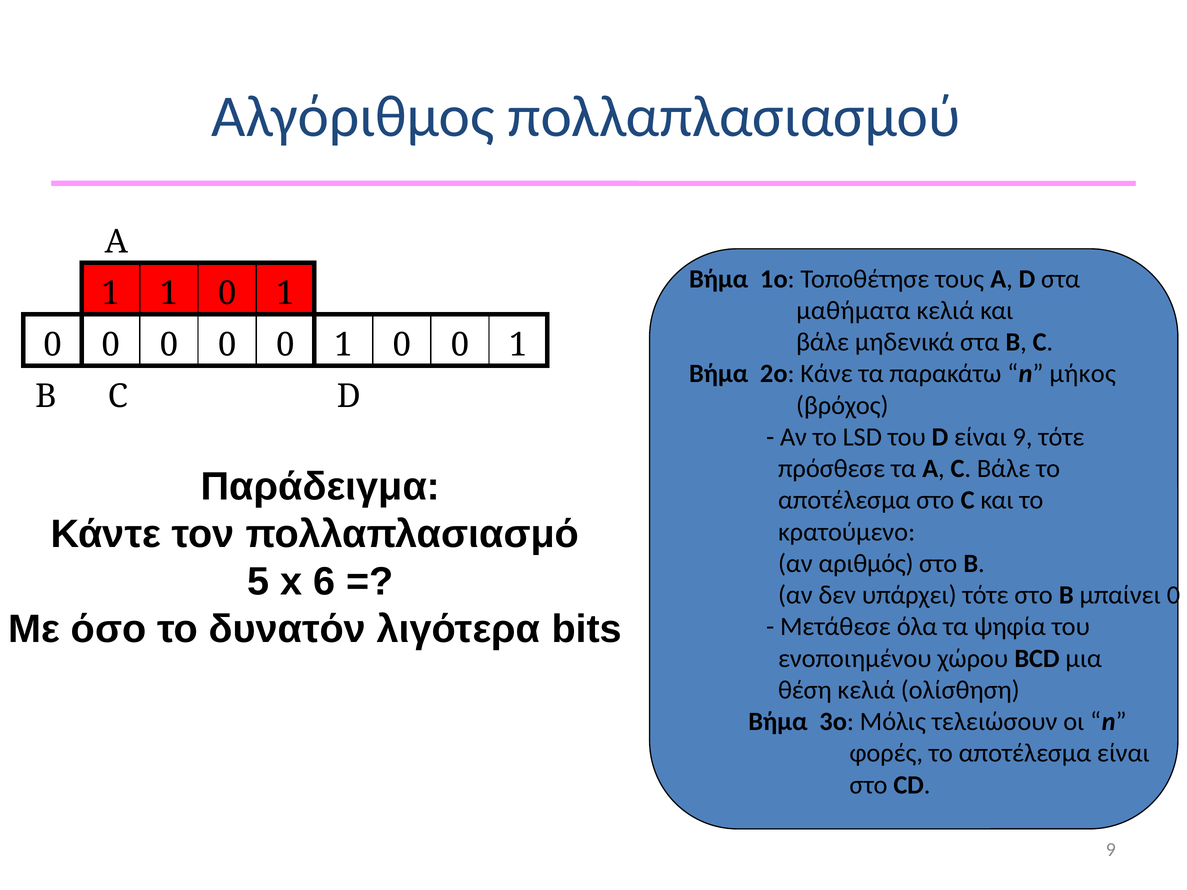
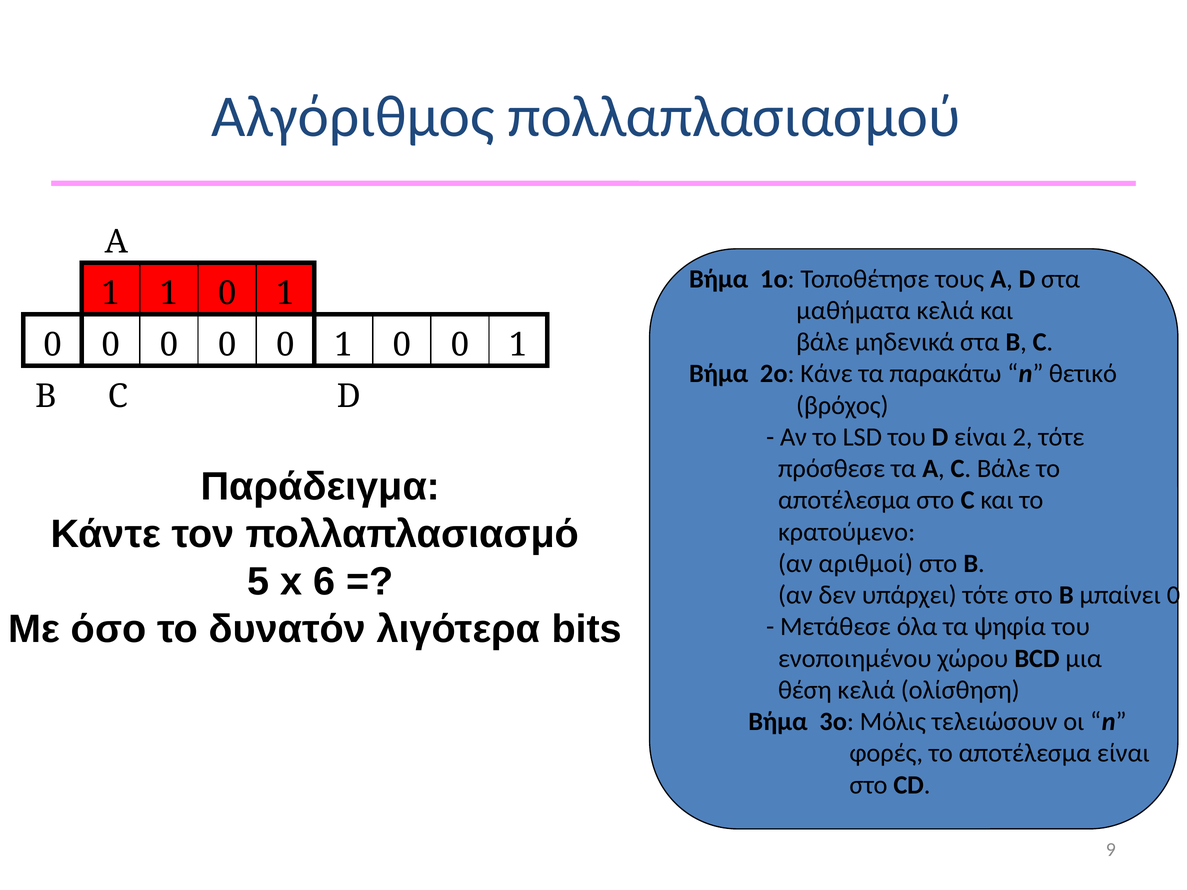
μήκος: μήκος -> θετικό (1083, 374)
είναι 9: 9 -> 2 (1023, 437)
αριθμός: αριθμός -> αριθμοί (866, 564)
